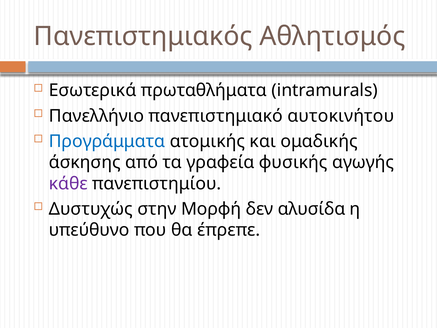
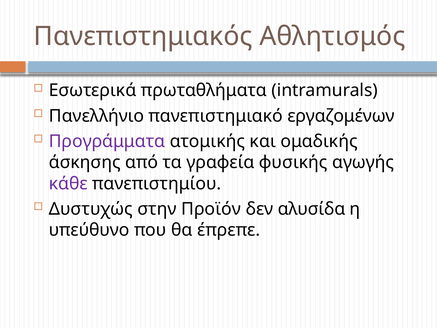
αυτοκινήτου: αυτοκινήτου -> εργαζομένων (341, 116)
Προγράμματα colour: blue -> purple (107, 141)
Μορφή: Μορφή -> Προϊόν (211, 209)
